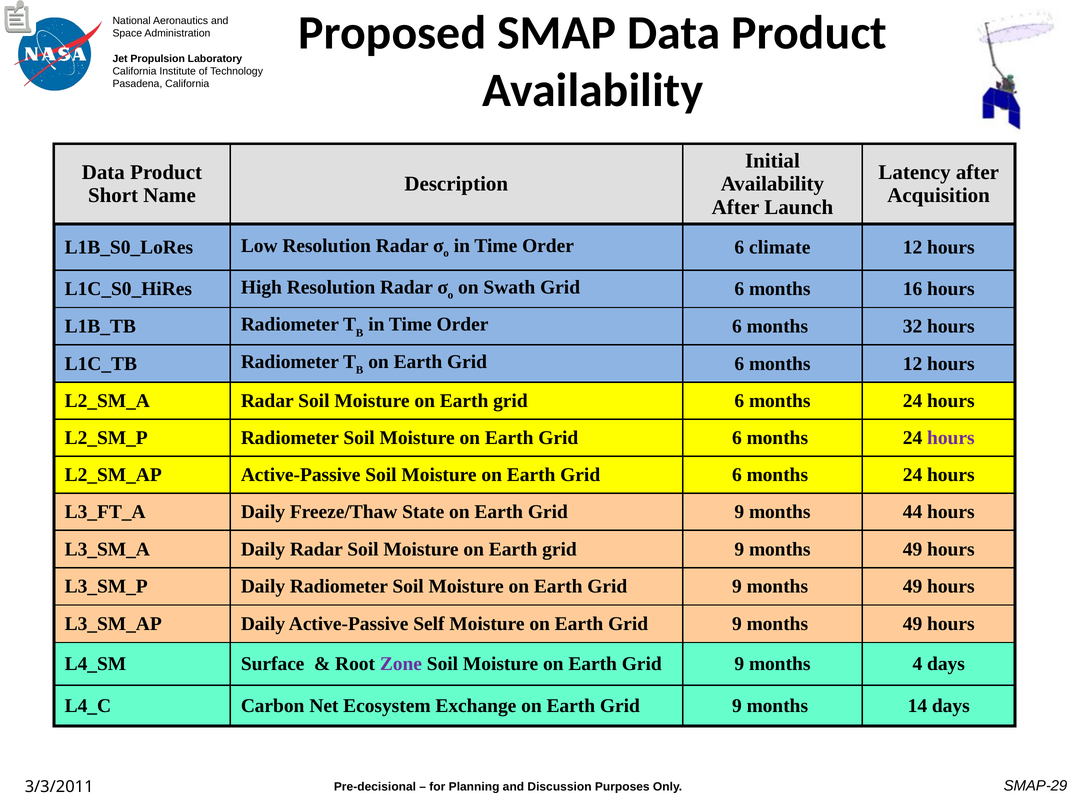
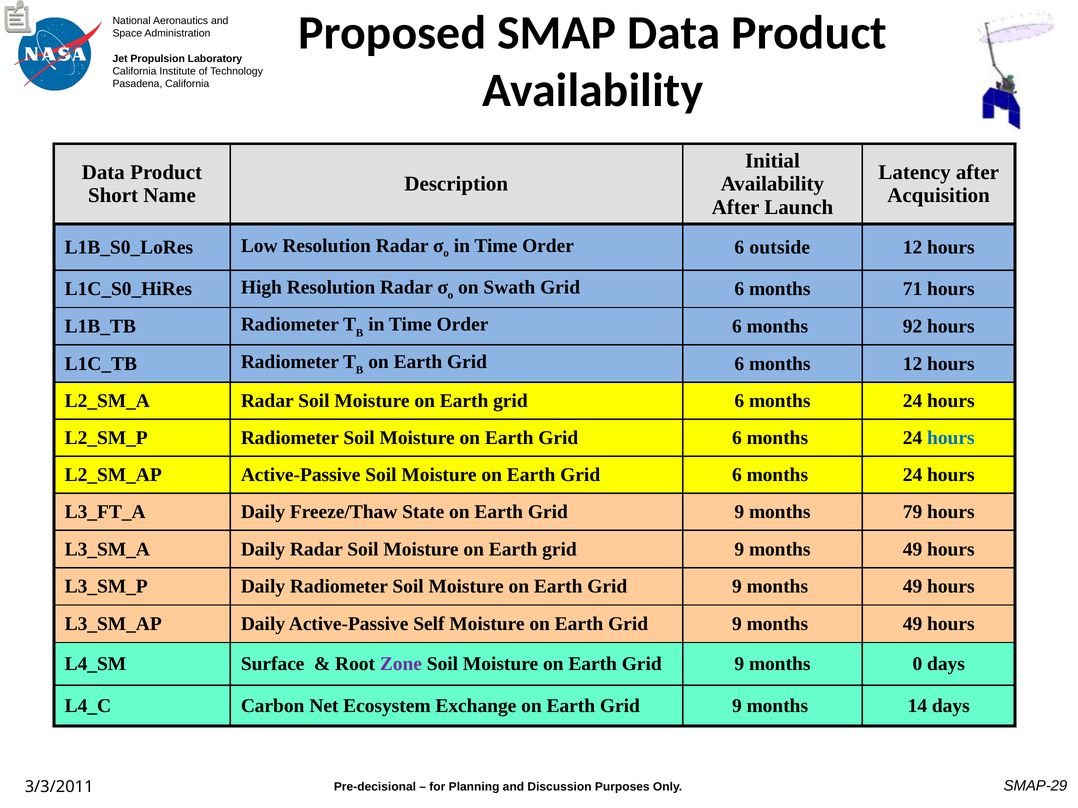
climate: climate -> outside (780, 247)
16: 16 -> 71 (913, 289)
32: 32 -> 92 (913, 326)
hours colour: purple -> blue (951, 438)
44: 44 -> 79 (913, 512)
4: 4 -> 0 (917, 664)
